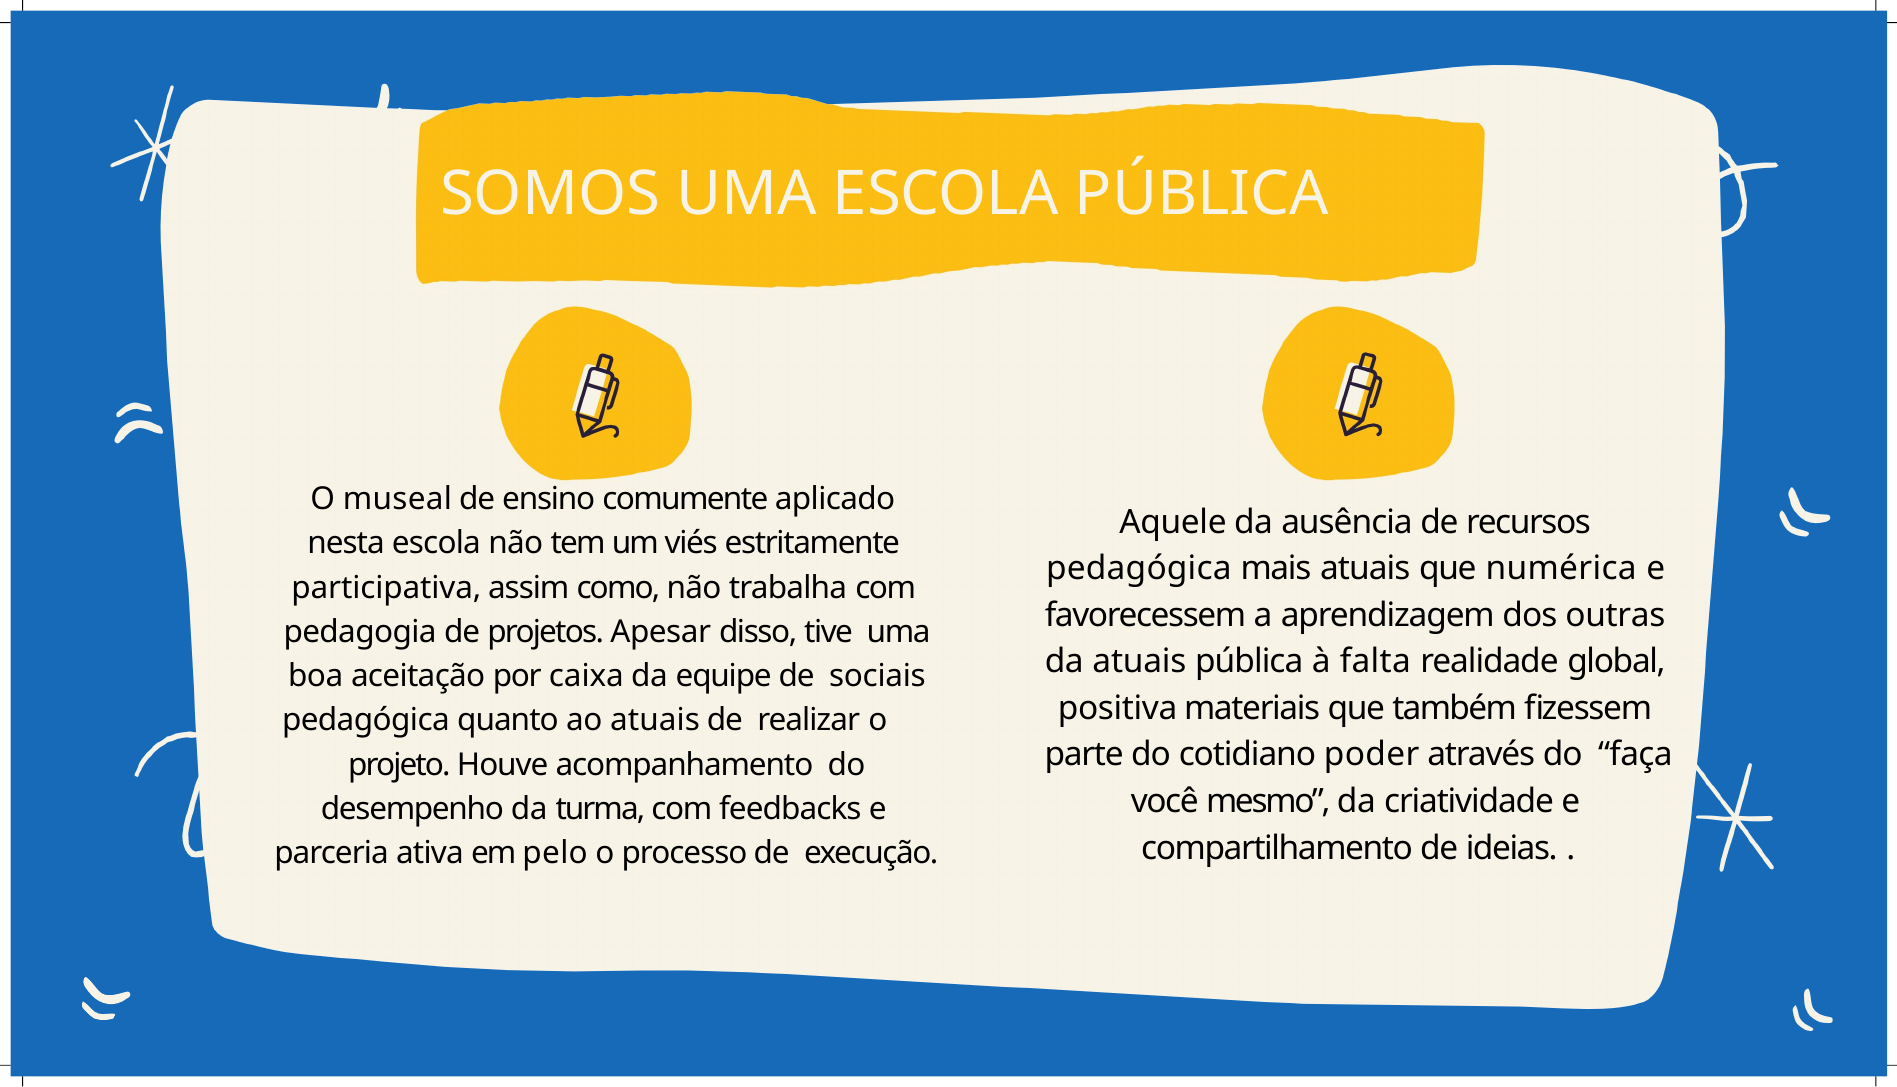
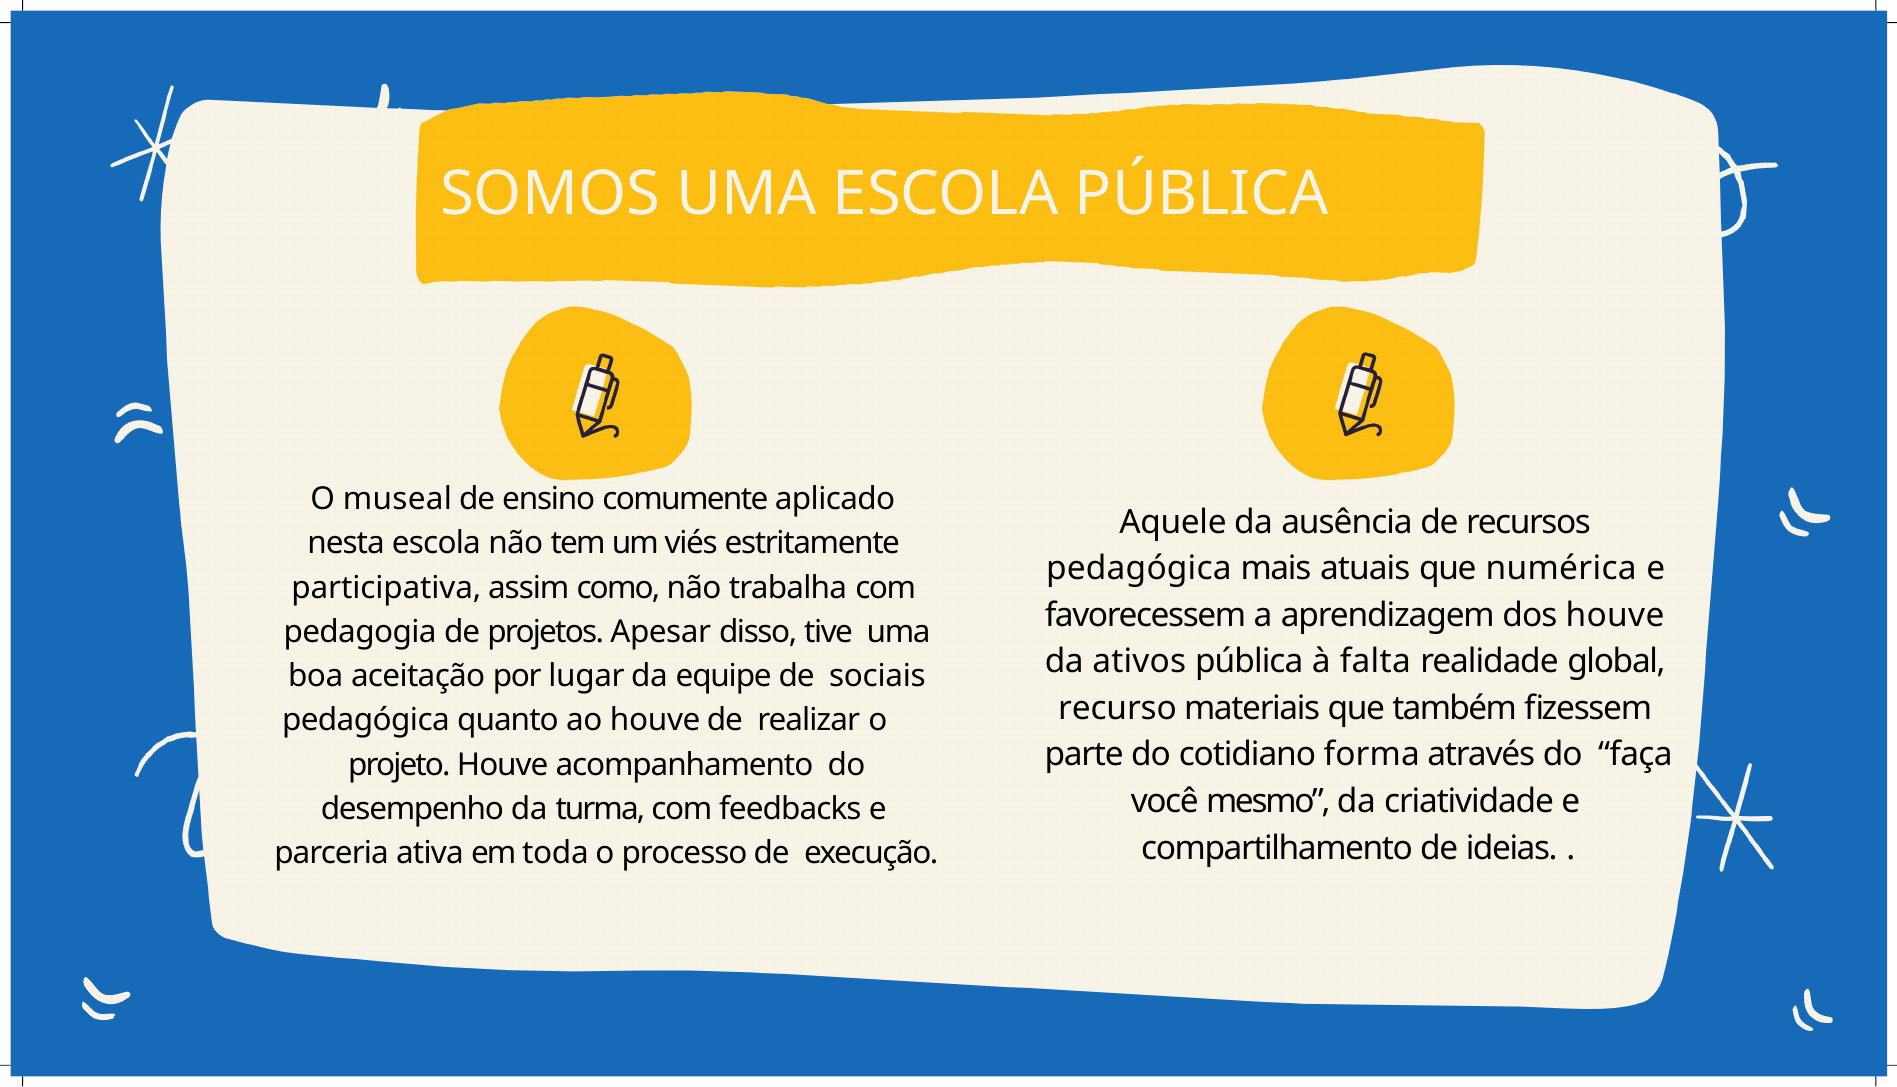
dos outras: outras -> houve (1615, 615)
da atuais: atuais -> ativos (1139, 662)
caixa: caixa -> lugar (587, 676)
positiva: positiva -> recurso (1117, 708)
ao atuais: atuais -> houve (655, 720)
poder: poder -> forma (1372, 755)
pelo: pelo -> toda (555, 853)
